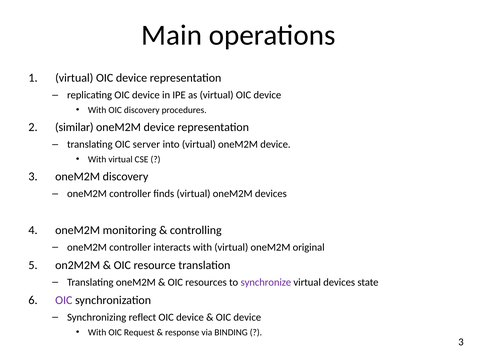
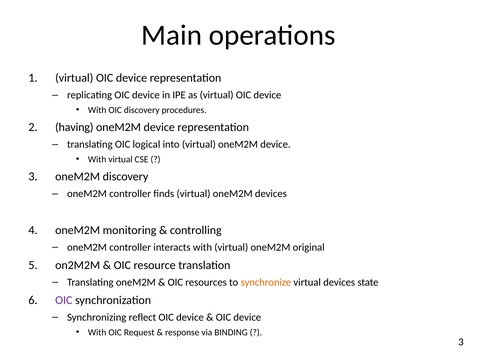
similar: similar -> having (74, 127)
server: server -> logical (146, 144)
synchronize colour: purple -> orange (266, 282)
